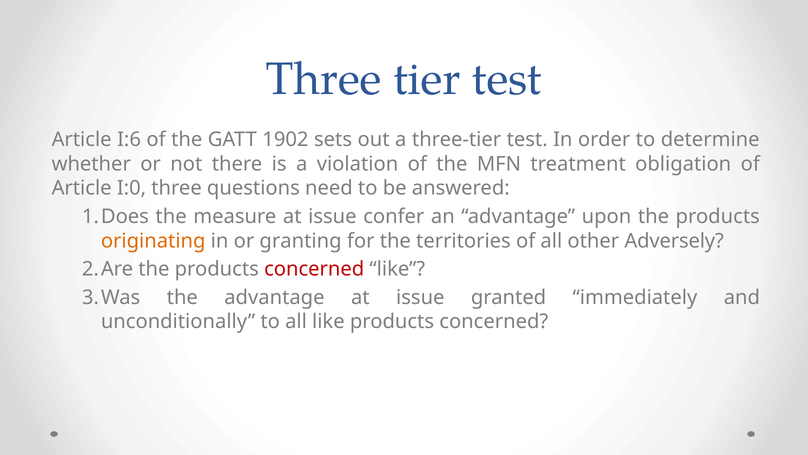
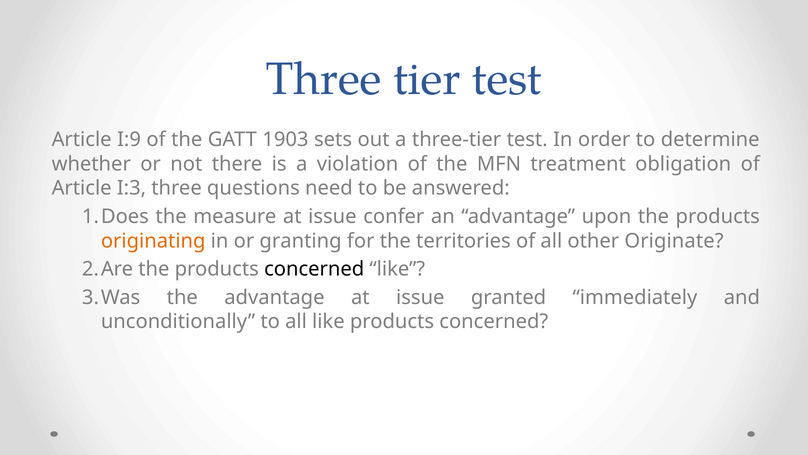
I:6: I:6 -> I:9 (129, 140)
1902: 1902 -> 1903 (285, 140)
I:0: I:0 -> I:3 (131, 188)
Adversely: Adversely -> Originate (674, 241)
concerned colour: red -> black (314, 269)
